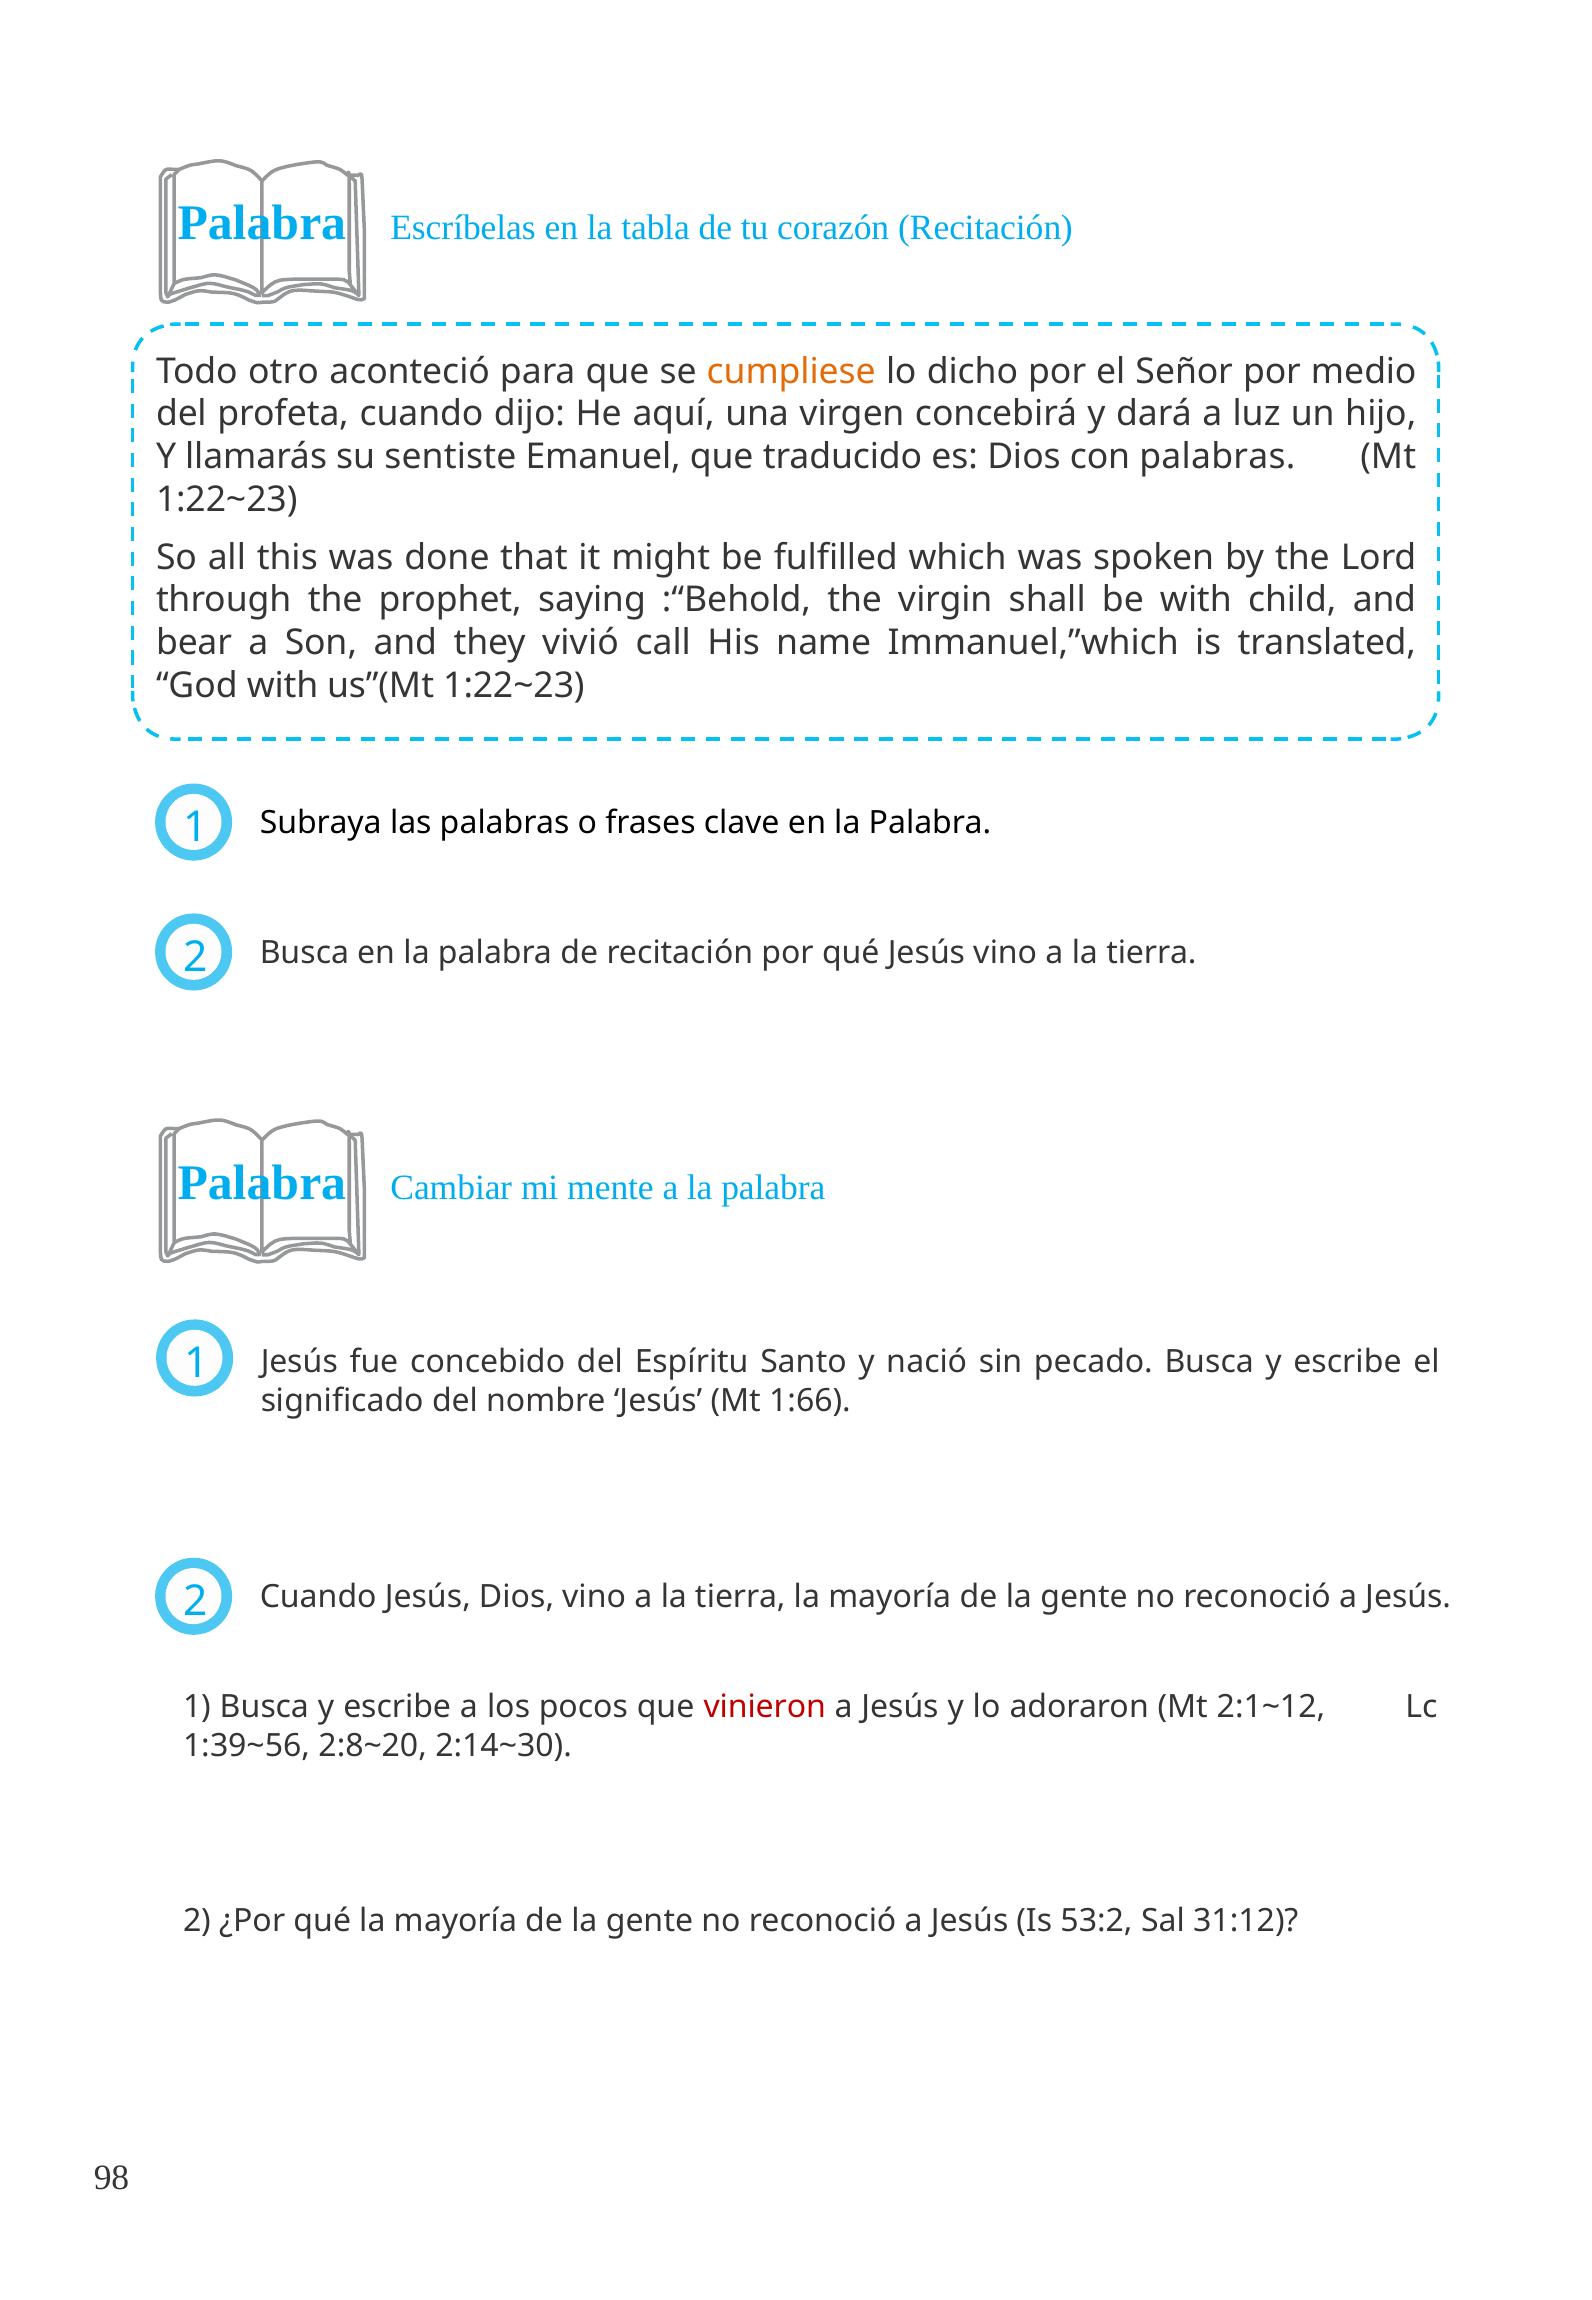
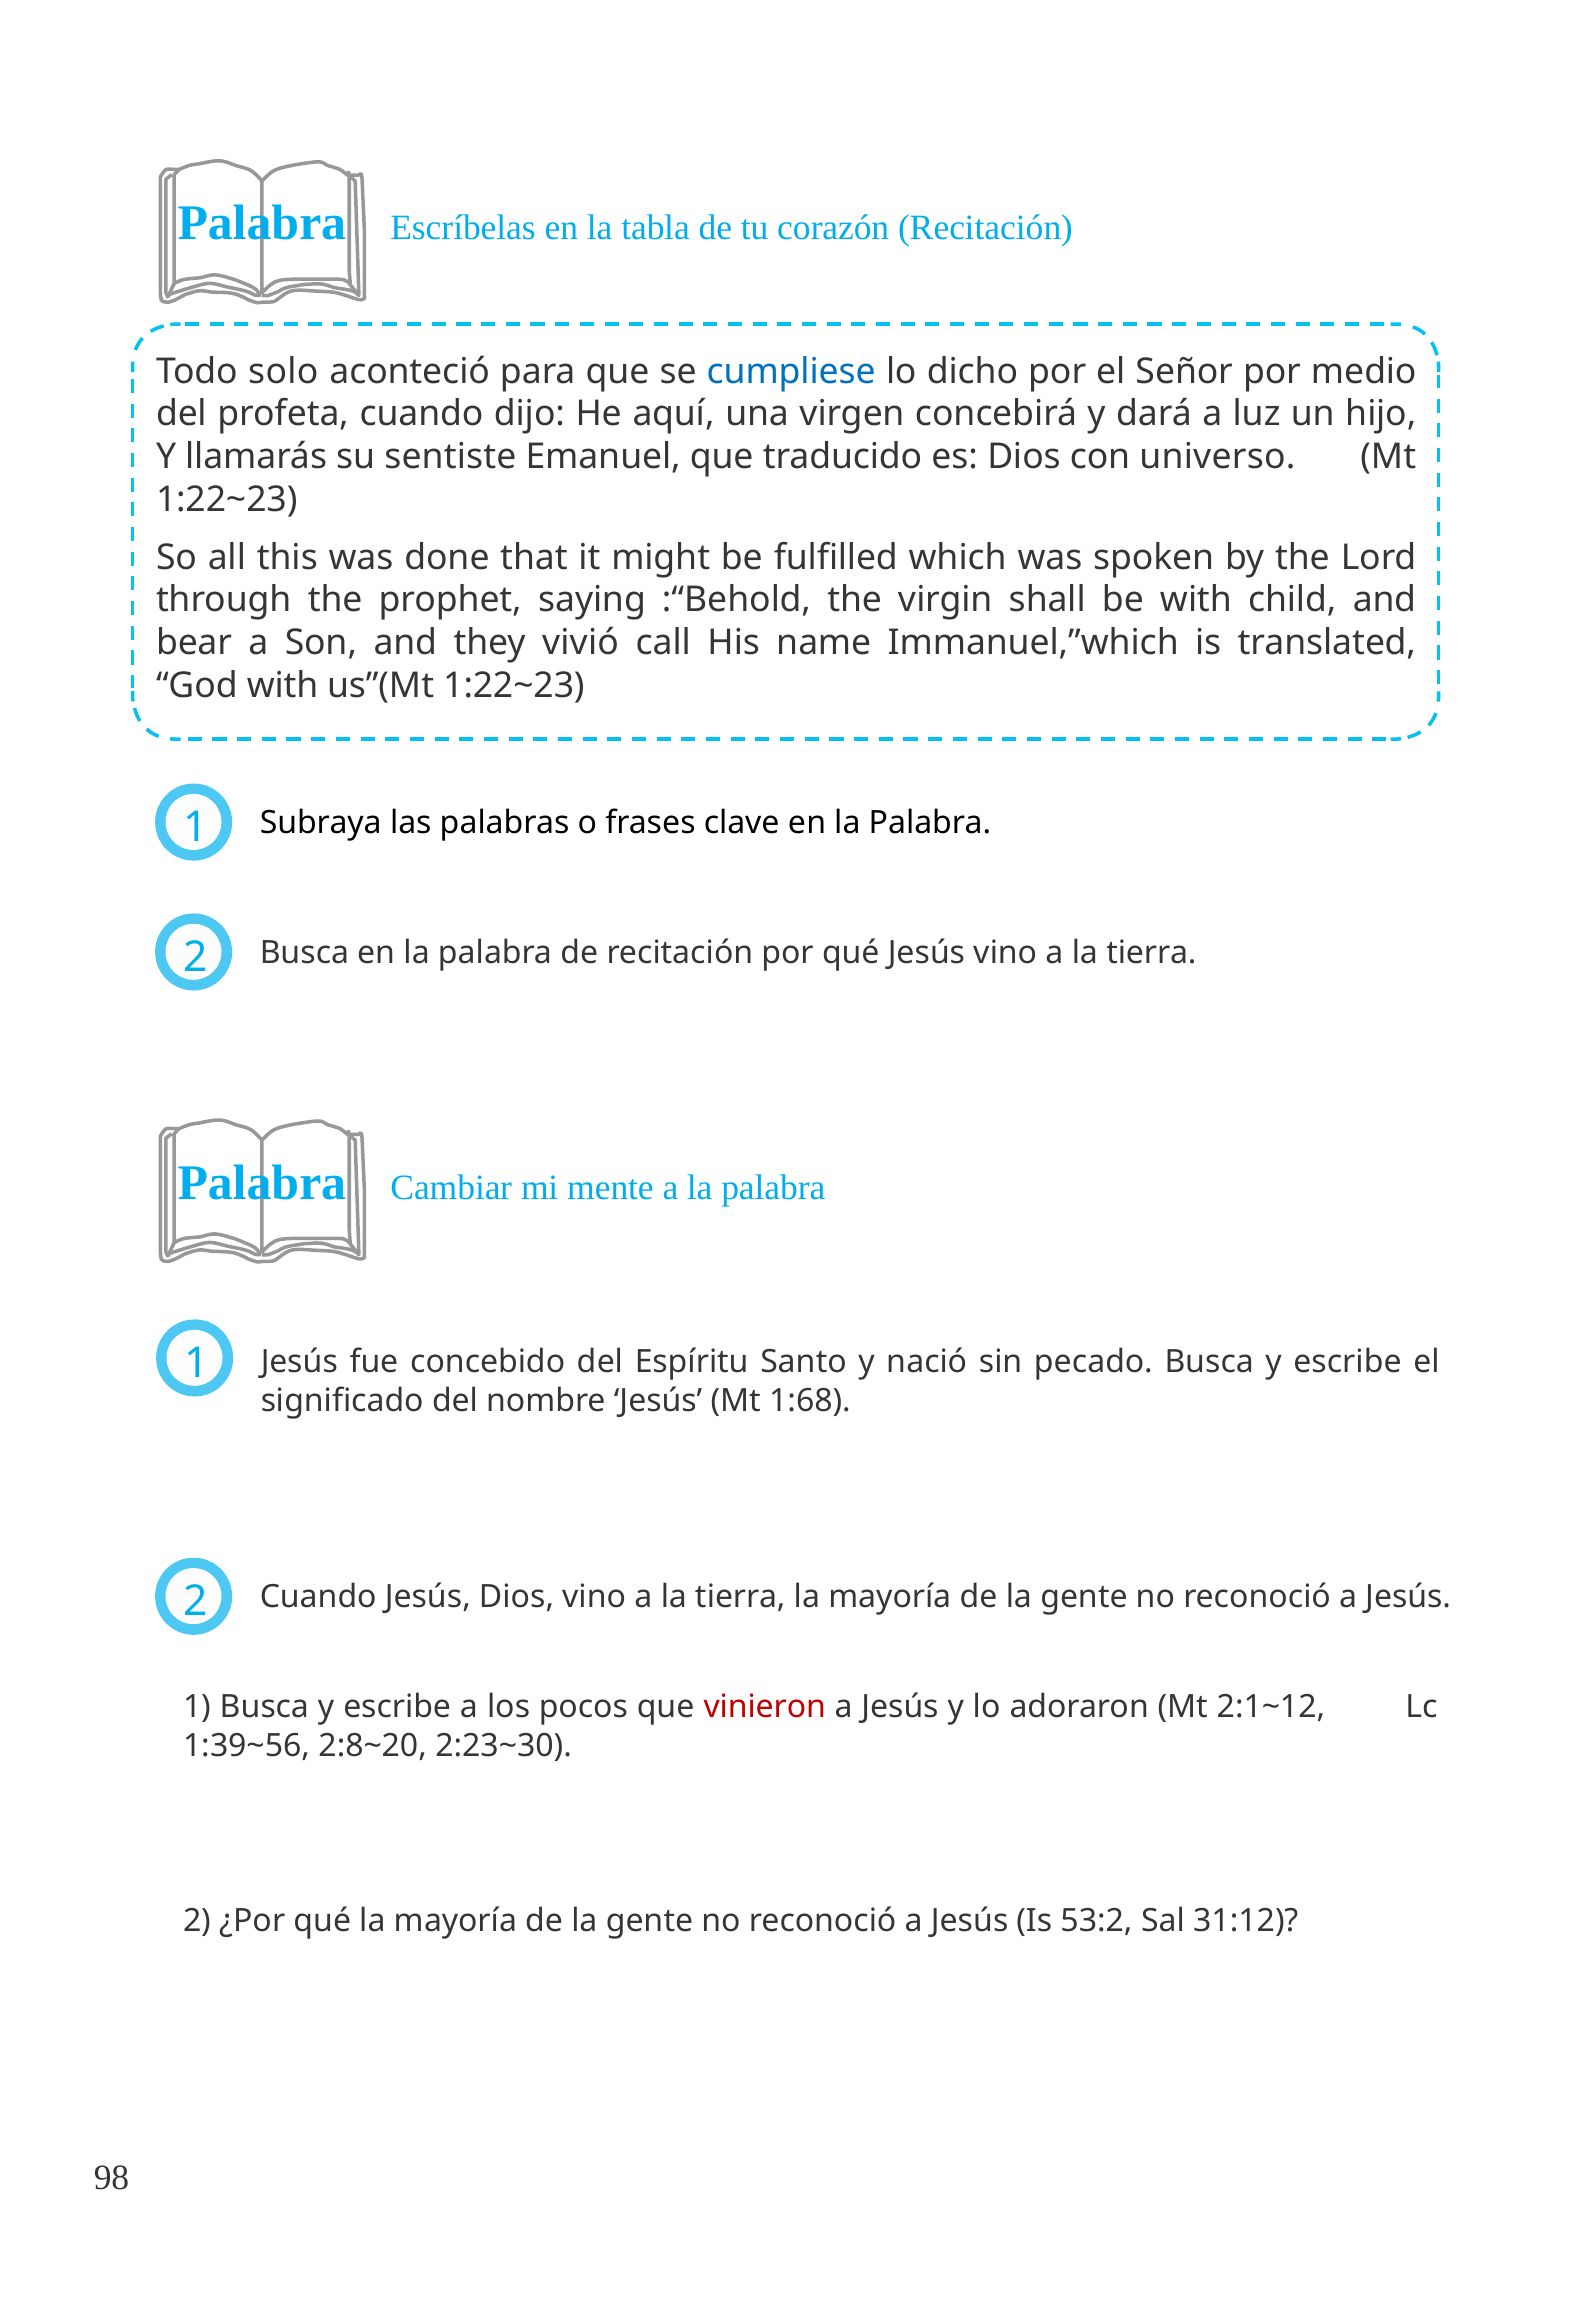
otro: otro -> solo (283, 371)
cumpliese colour: orange -> blue (791, 371)
con palabras: palabras -> universo (1217, 457)
1:66: 1:66 -> 1:68 (810, 1400)
2:14~30: 2:14~30 -> 2:23~30 (504, 1745)
